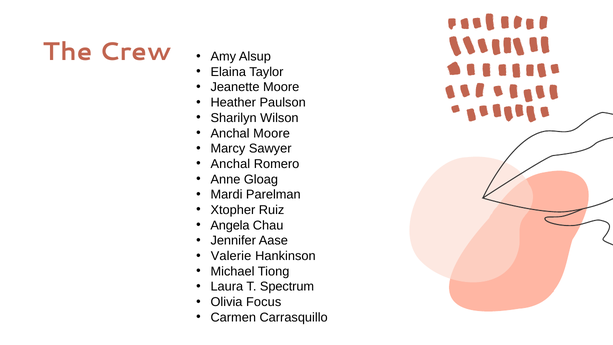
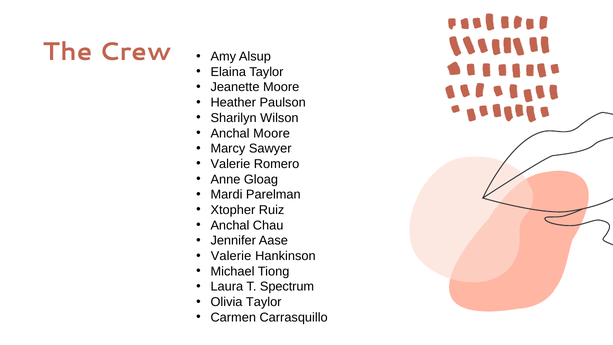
Anchal: Anchal -> Valerie (230, 164)
Angela: Angela -> Anchal (230, 225)
Olivia Focus: Focus -> Taylor (264, 302)
